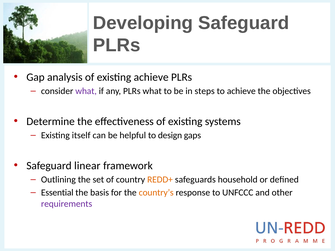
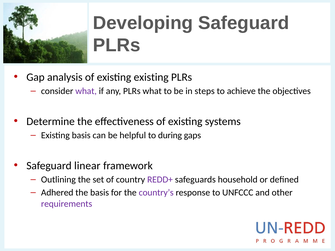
existing achieve: achieve -> existing (151, 77)
Existing itself: itself -> basis (81, 136)
design: design -> during (170, 136)
REDD+ colour: orange -> purple (160, 180)
Essential: Essential -> Adhered (57, 193)
country’s colour: orange -> purple (156, 193)
